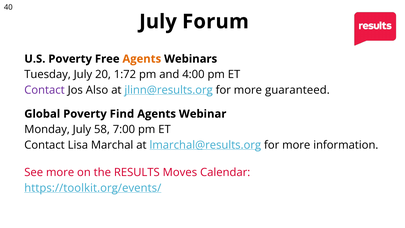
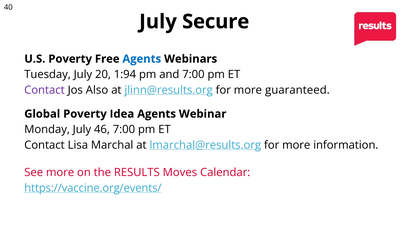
Forum: Forum -> Secure (216, 22)
Agents colour: orange -> blue (142, 59)
1:72: 1:72 -> 1:94 (125, 74)
and 4:00: 4:00 -> 7:00 (193, 74)
Find: Find -> Idea (122, 114)
58: 58 -> 46 (102, 129)
https://toolkit.org/events/: https://toolkit.org/events/ -> https://vaccine.org/events/ (93, 188)
